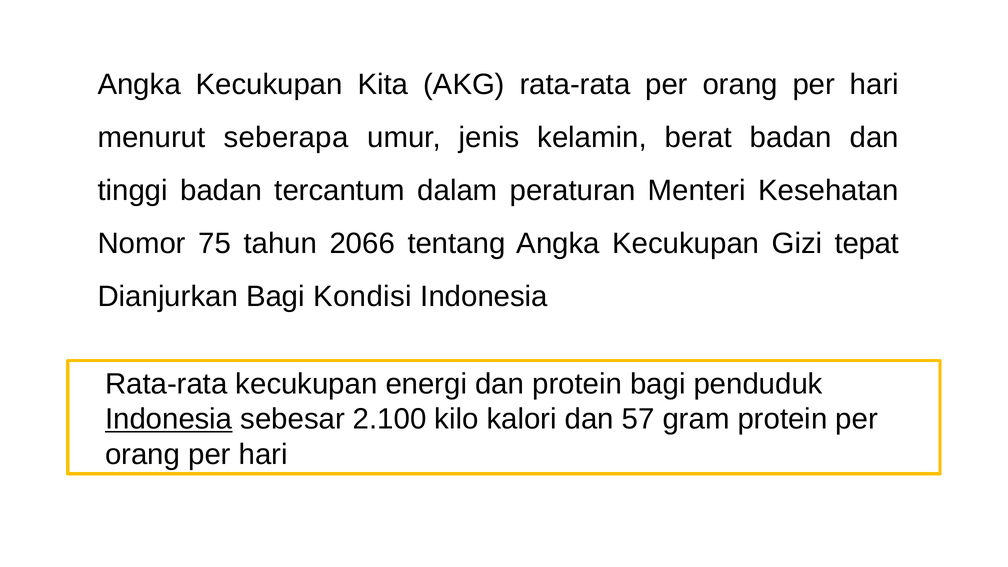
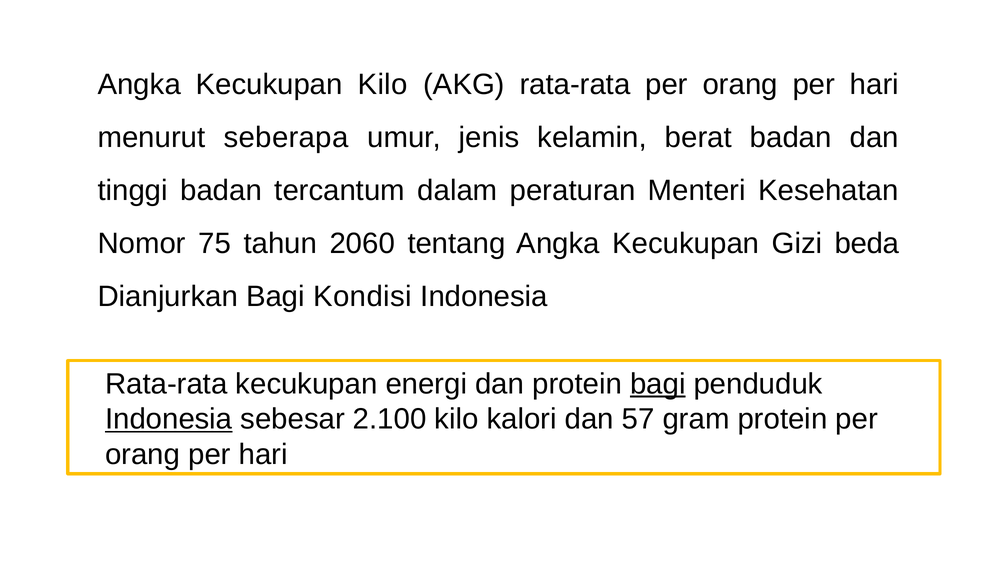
Kecukupan Kita: Kita -> Kilo (383, 85)
2066: 2066 -> 2060 (362, 243)
tepat: tepat -> beda (867, 243)
bagi underline: none -> present (658, 384)
